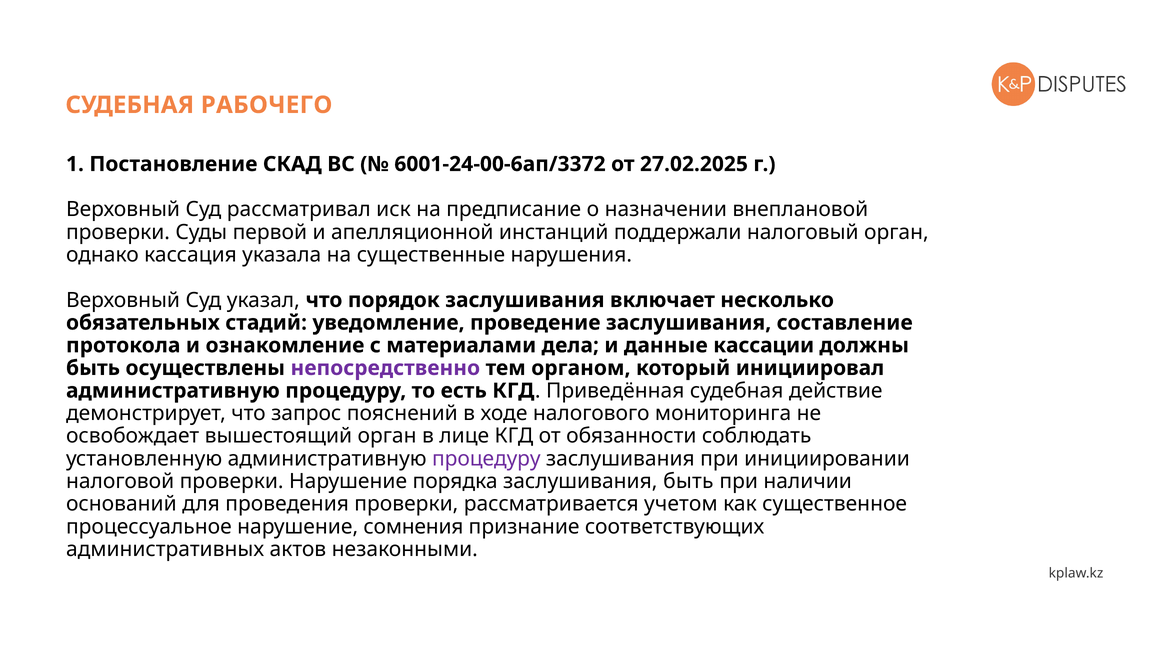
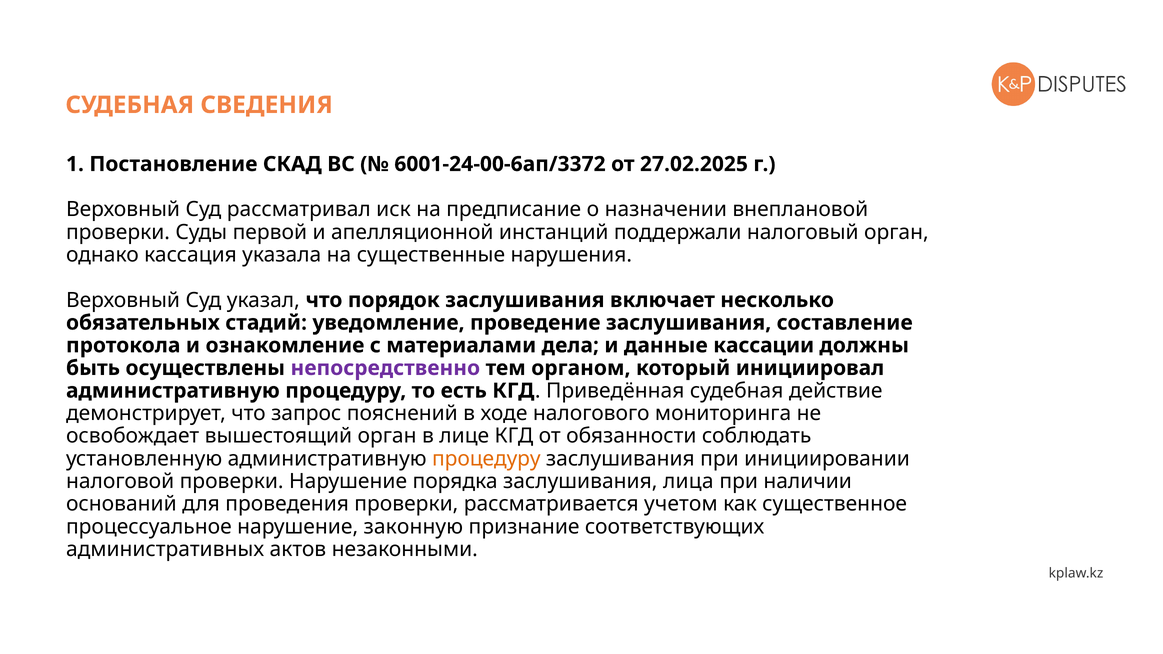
РАБОЧЕГО: РАБОЧЕГО -> СВЕДЕНИЯ (267, 105)
процедуру colour: purple -> orange (486, 459)
заслушивания быть: быть -> лица (688, 481)
сомнения: сомнения -> законную (413, 527)
